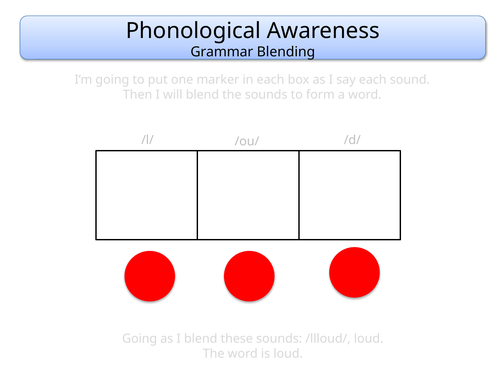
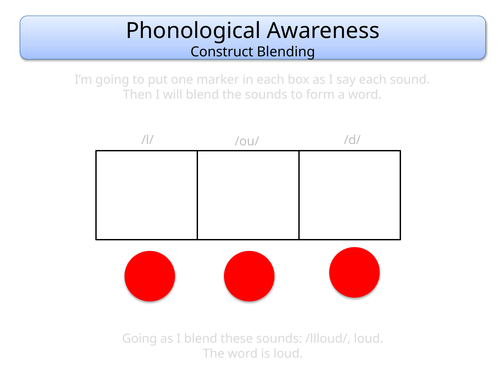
Grammar: Grammar -> Construct (222, 52)
